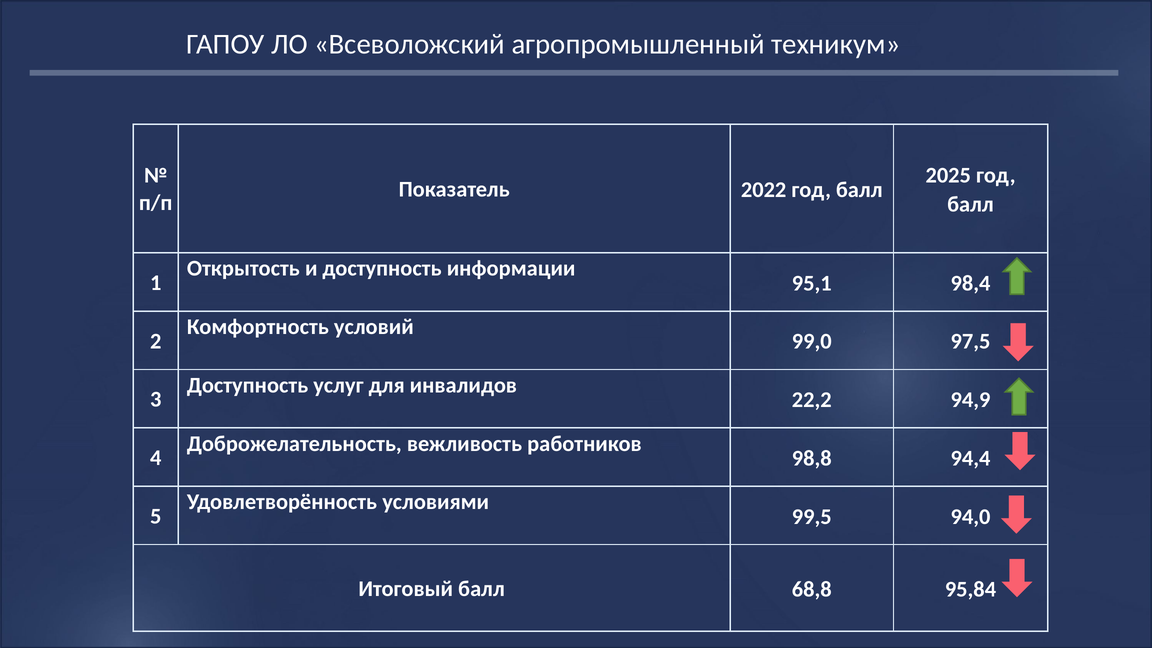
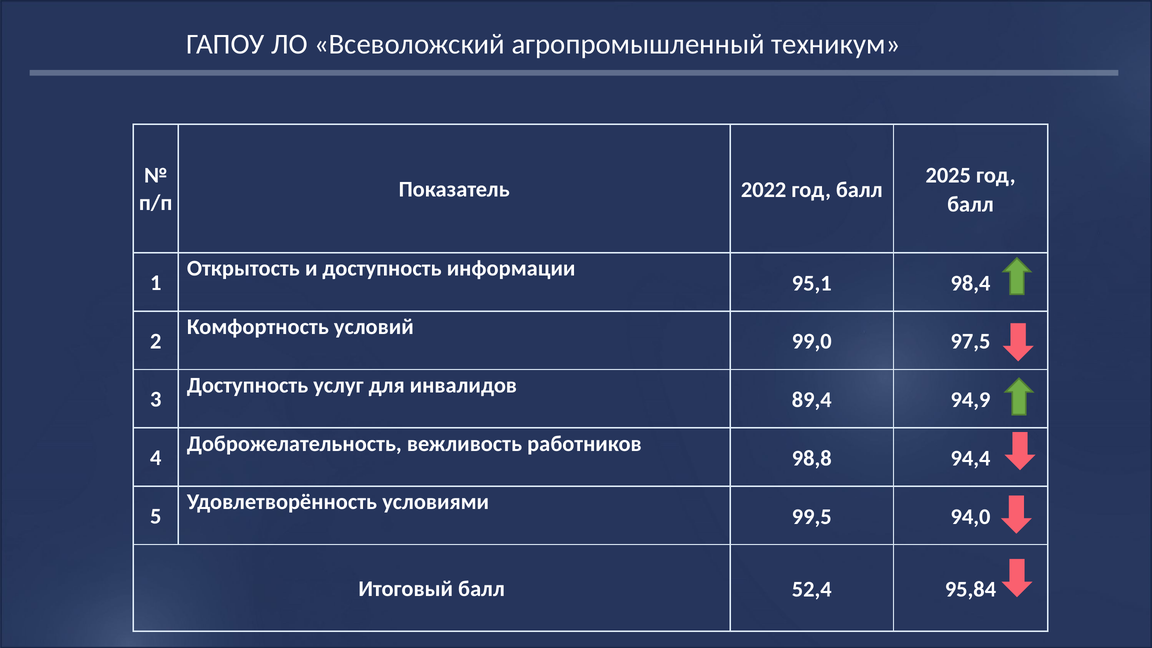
22,2: 22,2 -> 89,4 (812, 400)
68,8: 68,8 -> 52,4 (812, 589)
